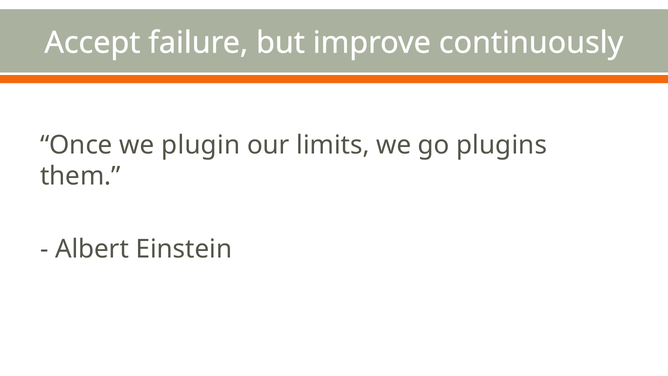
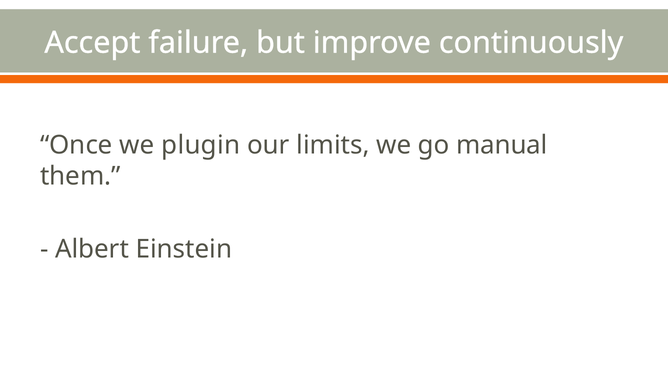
plugins: plugins -> manual (502, 145)
